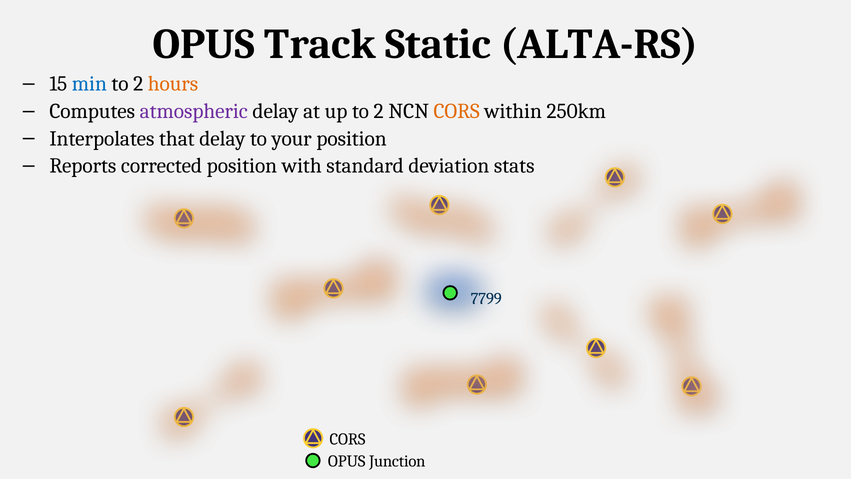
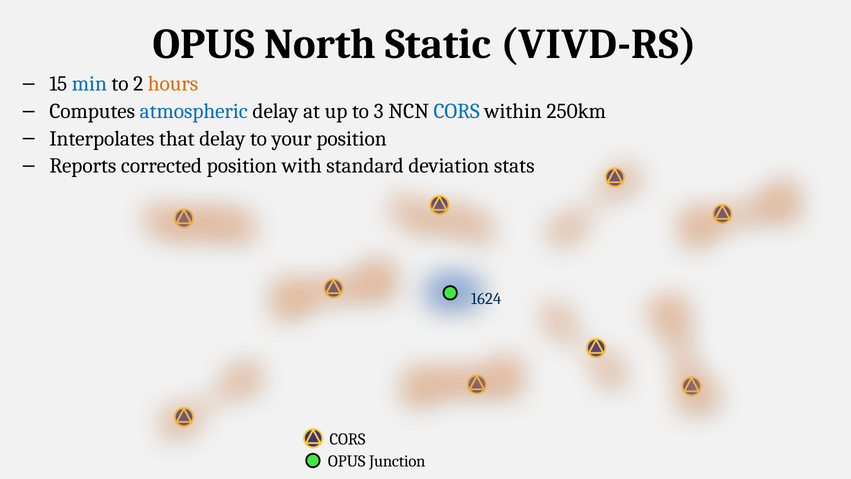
Track: Track -> North (320, 44)
ALTA-RS: ALTA-RS -> VIVD-RS (599, 44)
atmospheric colour: purple -> blue (194, 111)
up to 2: 2 -> 3 (379, 111)
CORS colour: orange -> blue (457, 111)
7799: 7799 -> 1624 (486, 299)
